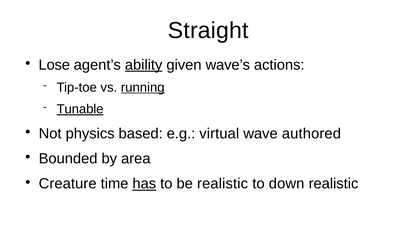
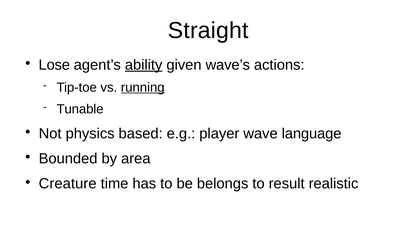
Tunable underline: present -> none (80, 109)
virtual: virtual -> player (219, 133)
authored: authored -> language (312, 133)
has underline: present -> none (144, 183)
be realistic: realistic -> belongs (223, 183)
down: down -> result (287, 183)
